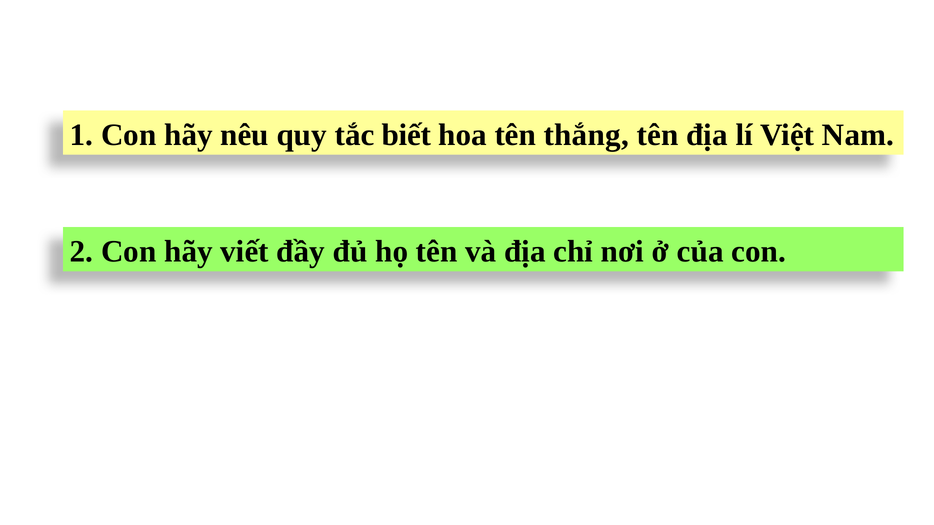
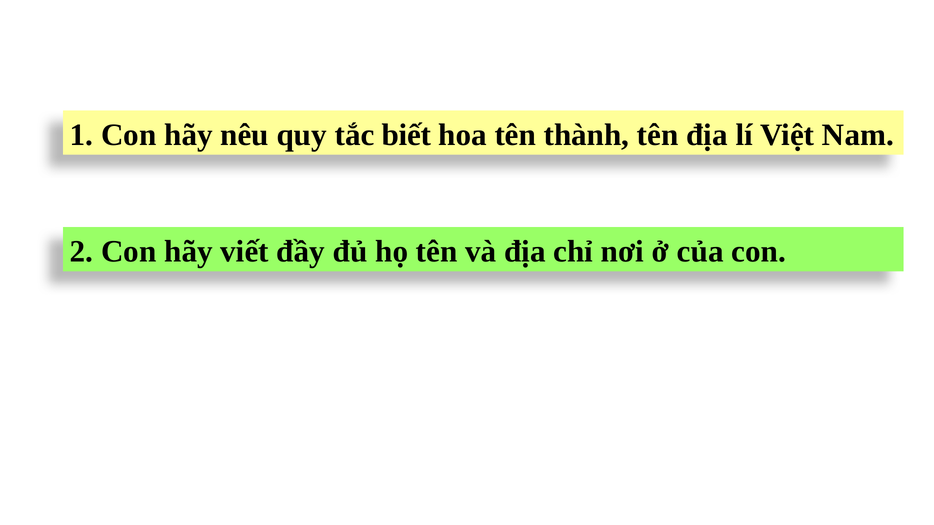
thắng: thắng -> thành (586, 135)
